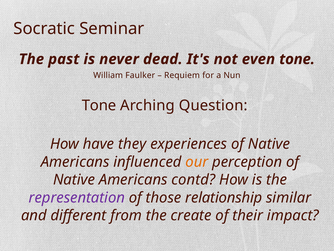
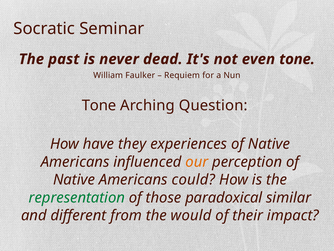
contd: contd -> could (193, 179)
representation colour: purple -> green (77, 197)
relationship: relationship -> paradoxical (224, 197)
create: create -> would (191, 215)
